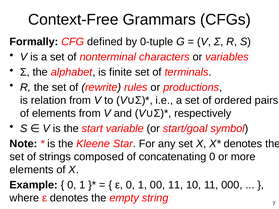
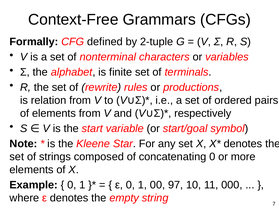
0-tuple: 0-tuple -> 2-tuple (157, 42)
00 11: 11 -> 97 (176, 185)
